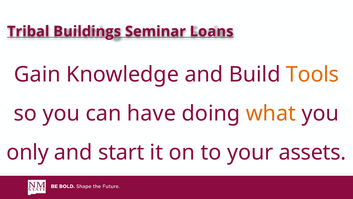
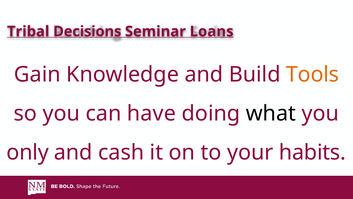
Buildings: Buildings -> Decisions (87, 31)
what colour: orange -> black (271, 113)
start: start -> cash (121, 152)
assets: assets -> habits (312, 152)
